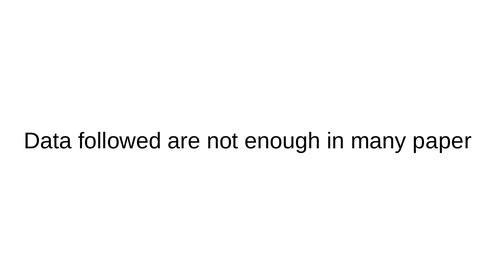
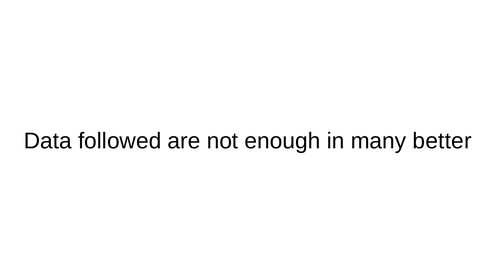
paper: paper -> better (442, 141)
